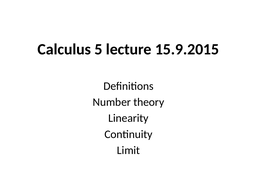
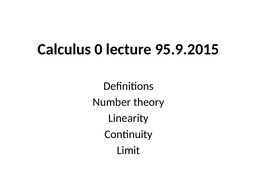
5: 5 -> 0 (98, 49)
15.9.2015: 15.9.2015 -> 95.9.2015 (187, 49)
